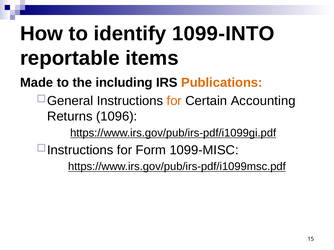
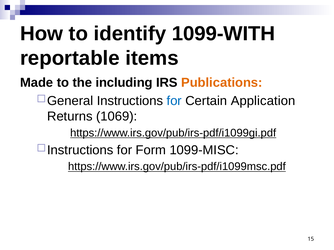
1099-INTO: 1099-INTO -> 1099-WITH (224, 34)
for colour: orange -> blue (174, 101)
Accounting: Accounting -> Application (263, 101)
1096: 1096 -> 1069 (117, 117)
